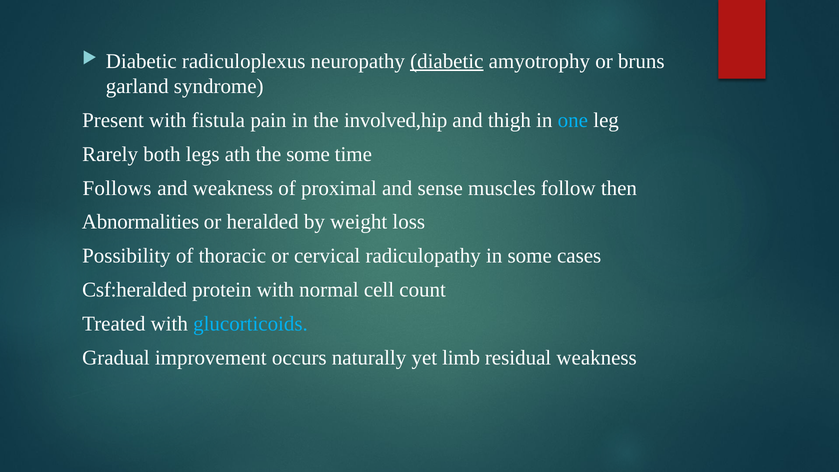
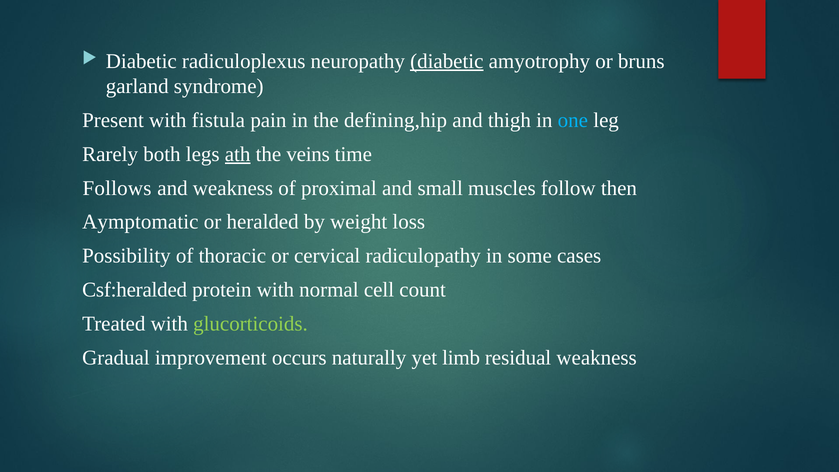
involved,hip: involved,hip -> defining,hip (396, 120)
ath underline: none -> present (238, 154)
the some: some -> veins (308, 154)
sense: sense -> small (440, 188)
Abnormalities: Abnormalities -> Aymptomatic (140, 222)
glucorticoids colour: light blue -> light green (250, 324)
